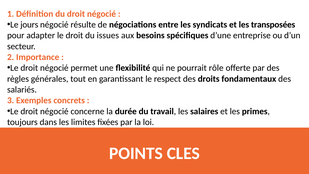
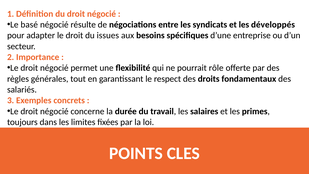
jours: jours -> basé (29, 25)
transposées: transposées -> développés (273, 25)
